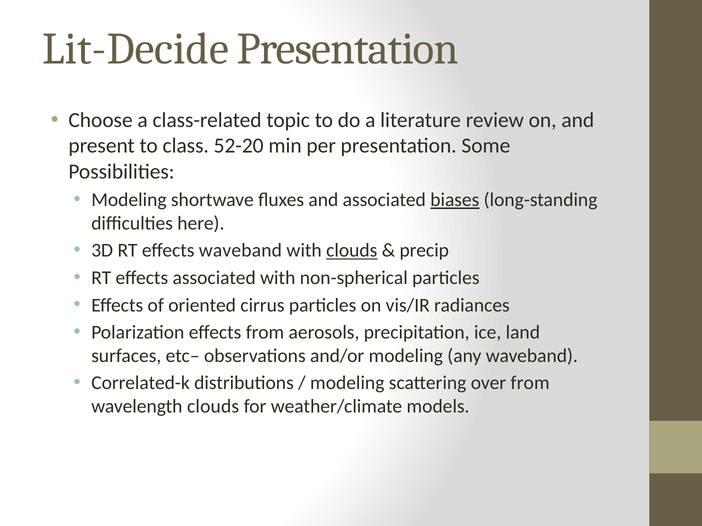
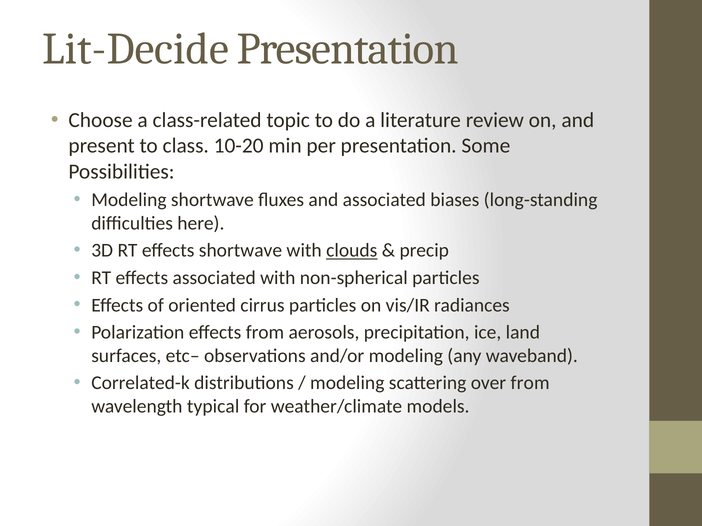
52-20: 52-20 -> 10-20 (239, 146)
biases underline: present -> none (455, 200)
effects waveband: waveband -> shortwave (240, 251)
wavelength clouds: clouds -> typical (213, 407)
